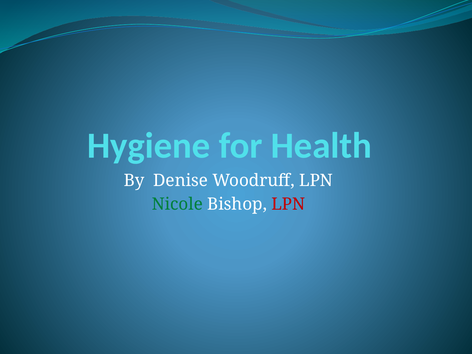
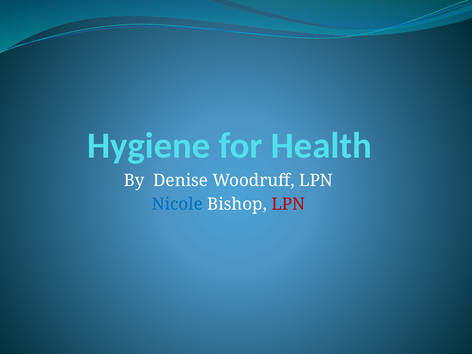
Nicole colour: green -> blue (177, 204)
